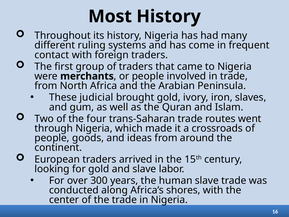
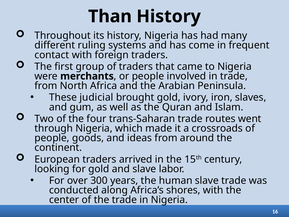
Most: Most -> Than (110, 16)
